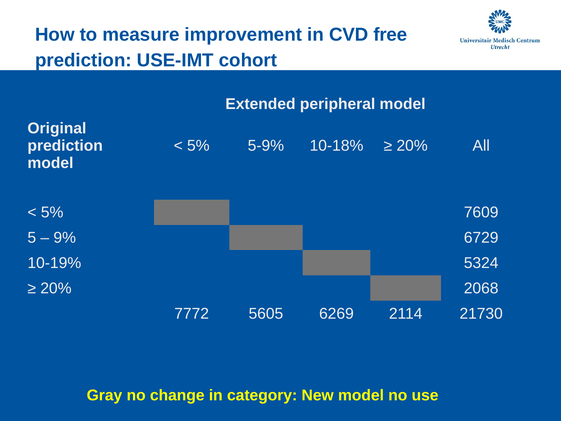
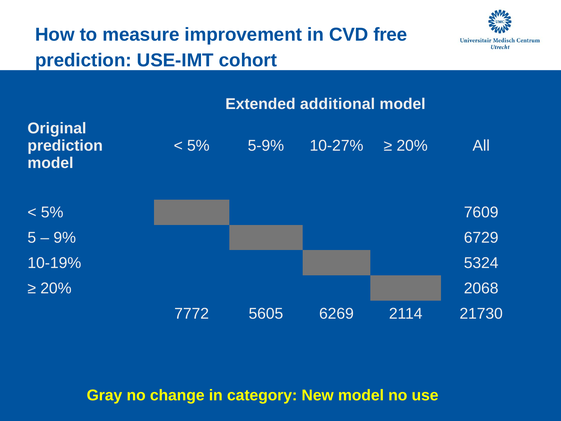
peripheral: peripheral -> additional (338, 104)
10-18%: 10-18% -> 10-27% (336, 146)
